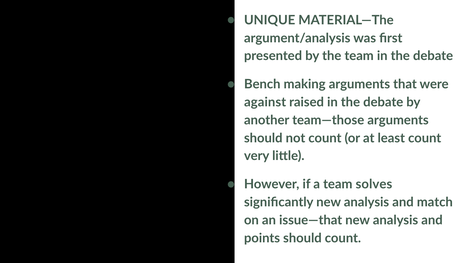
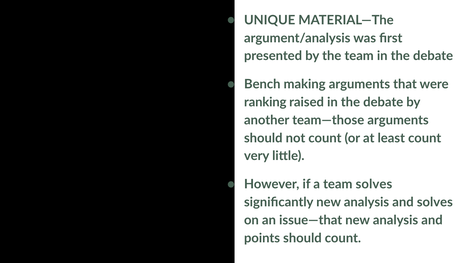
against: against -> ranking (265, 102)
and match: match -> solves (435, 202)
